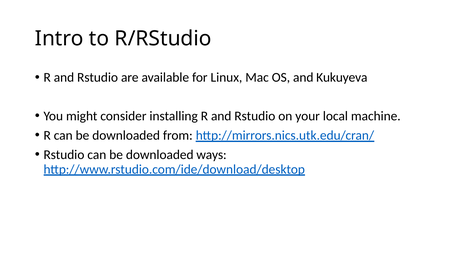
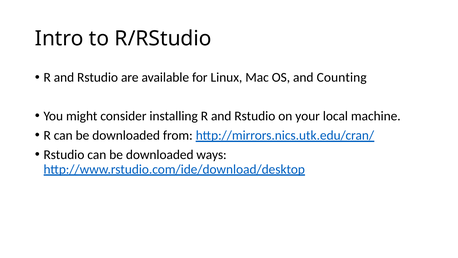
Kukuyeva: Kukuyeva -> Counting (342, 77)
